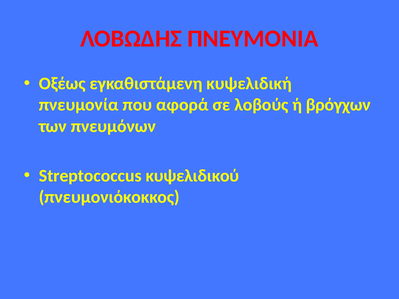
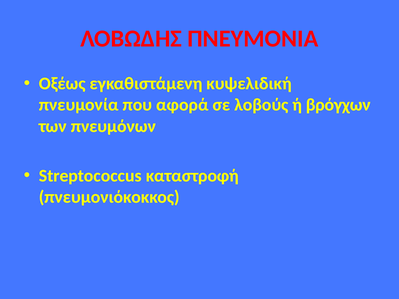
κυψελιδικού: κυψελιδικού -> καταστροφή (192, 176)
